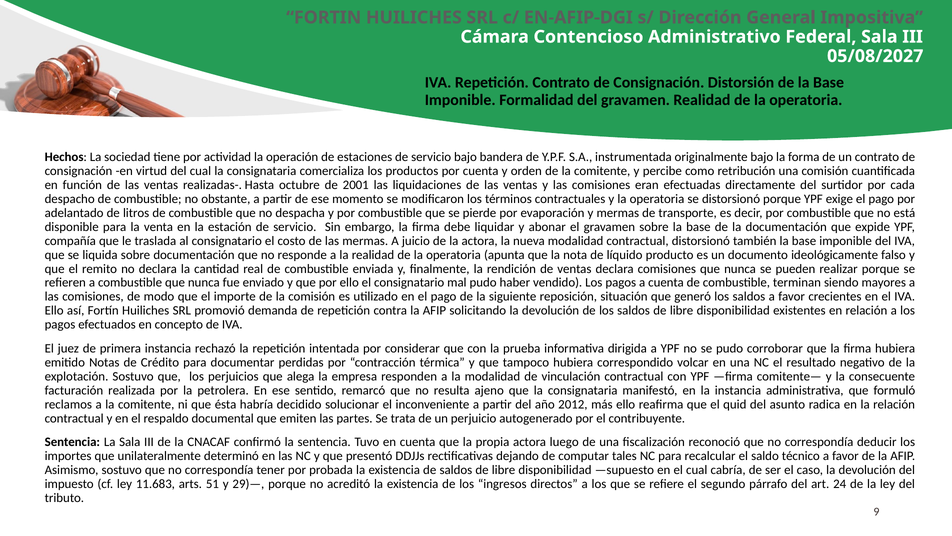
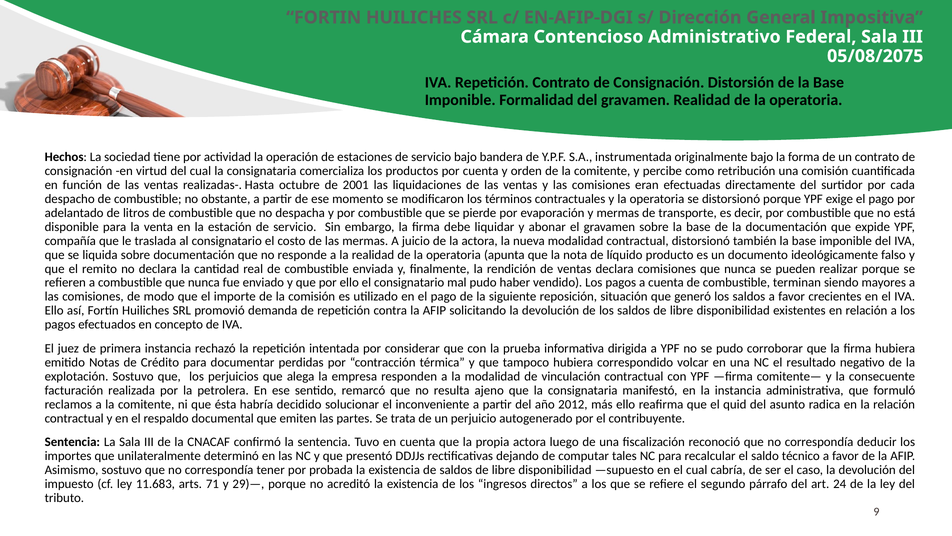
05/08/2027: 05/08/2027 -> 05/08/2075 (875, 56)
51: 51 -> 71 (212, 484)
